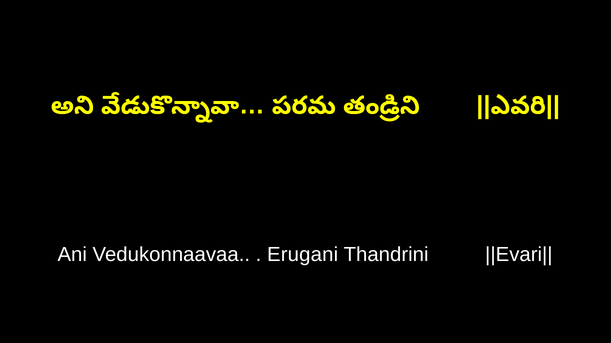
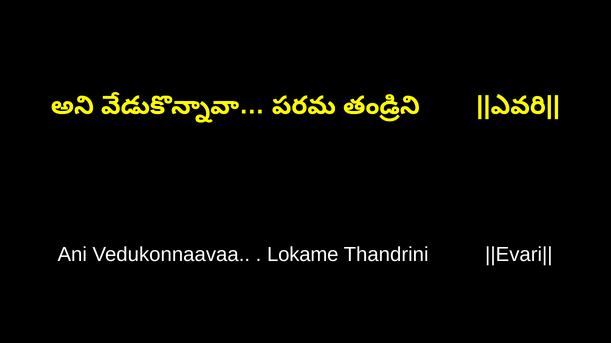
Erugani: Erugani -> Lokame (303, 255)
